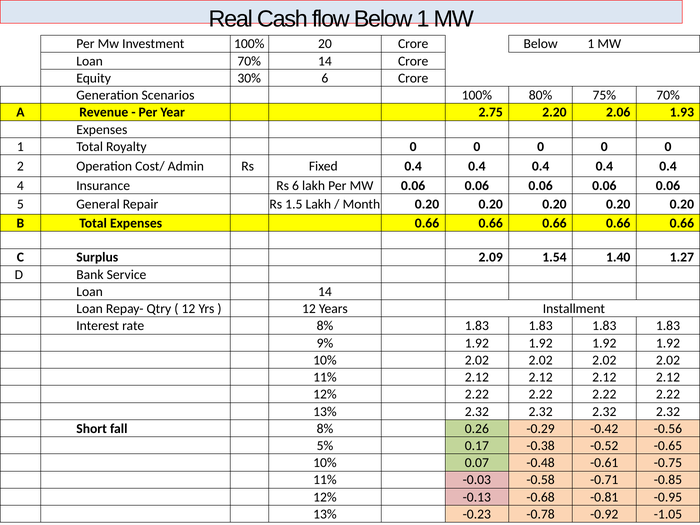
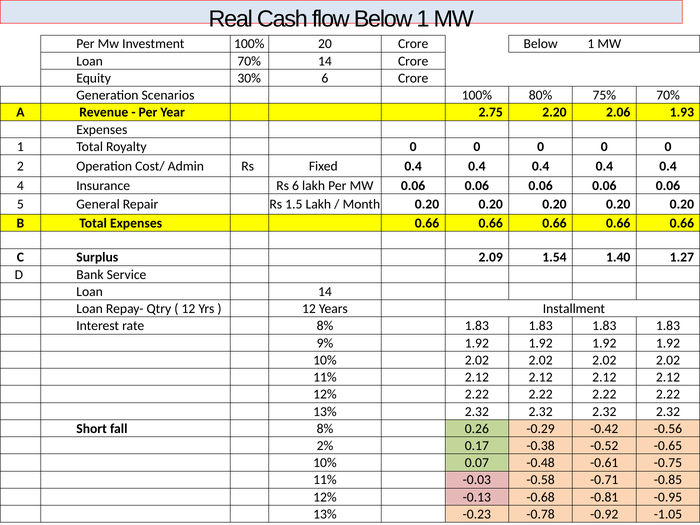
5%: 5% -> 2% (325, 446)
